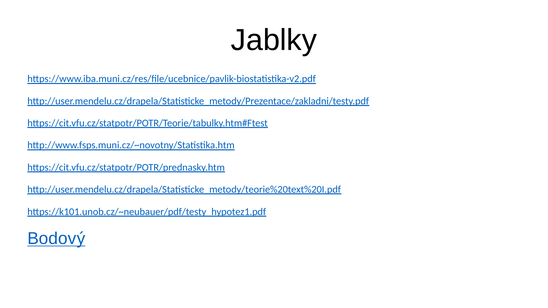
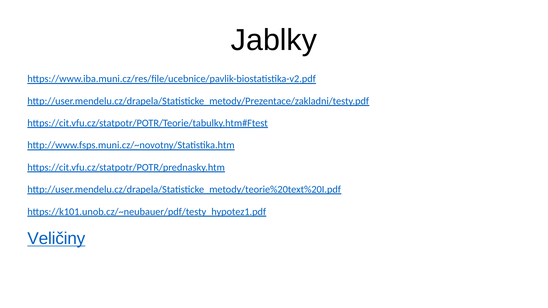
Bodový: Bodový -> Veličiny (56, 239)
